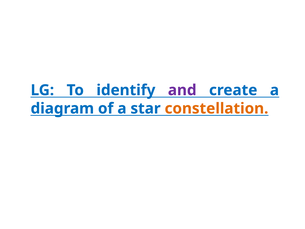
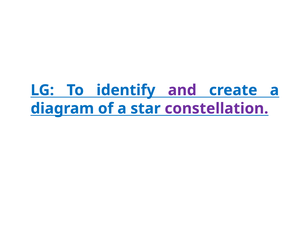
constellation colour: orange -> purple (216, 108)
